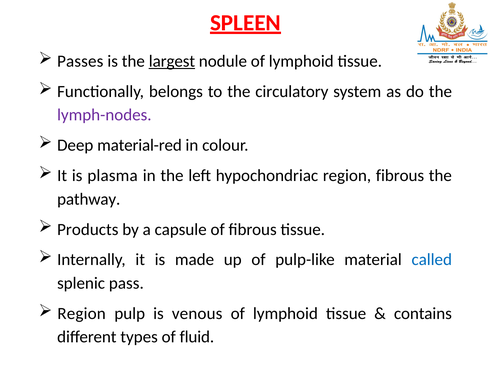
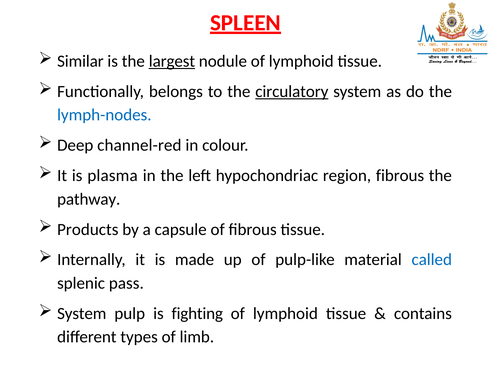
Passes: Passes -> Similar (80, 61)
circulatory underline: none -> present (292, 92)
lymph-nodes colour: purple -> blue (104, 115)
material-red: material-red -> channel-red (139, 145)
Region: Region -> System (82, 314)
venous: venous -> fighting (197, 314)
fluid: fluid -> limb (197, 337)
